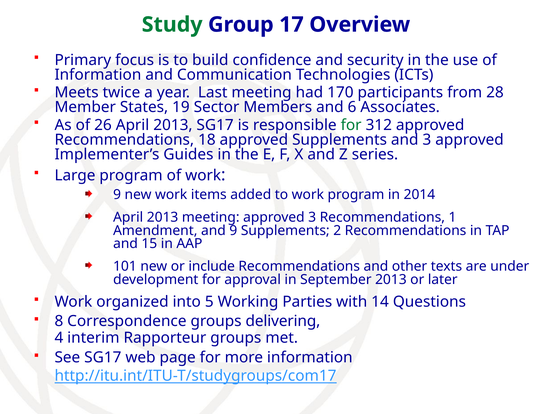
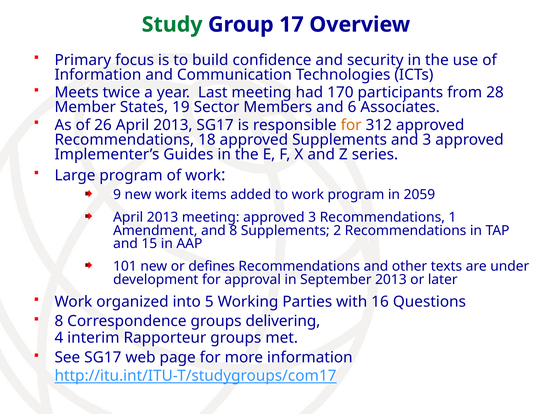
for colour: green -> orange (351, 125)
2014: 2014 -> 2059 (419, 195)
and 9: 9 -> 8 (233, 231)
include: include -> defines (212, 266)
14: 14 -> 16 (380, 302)
